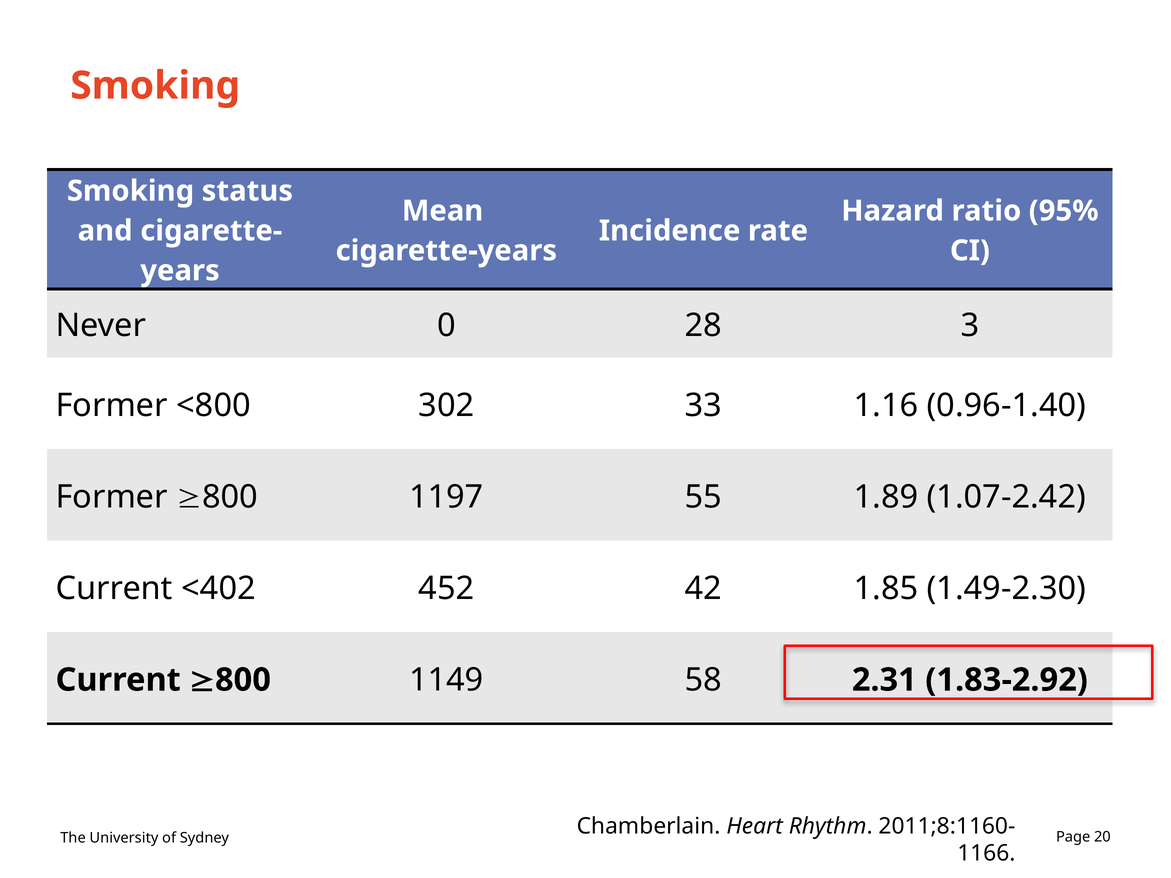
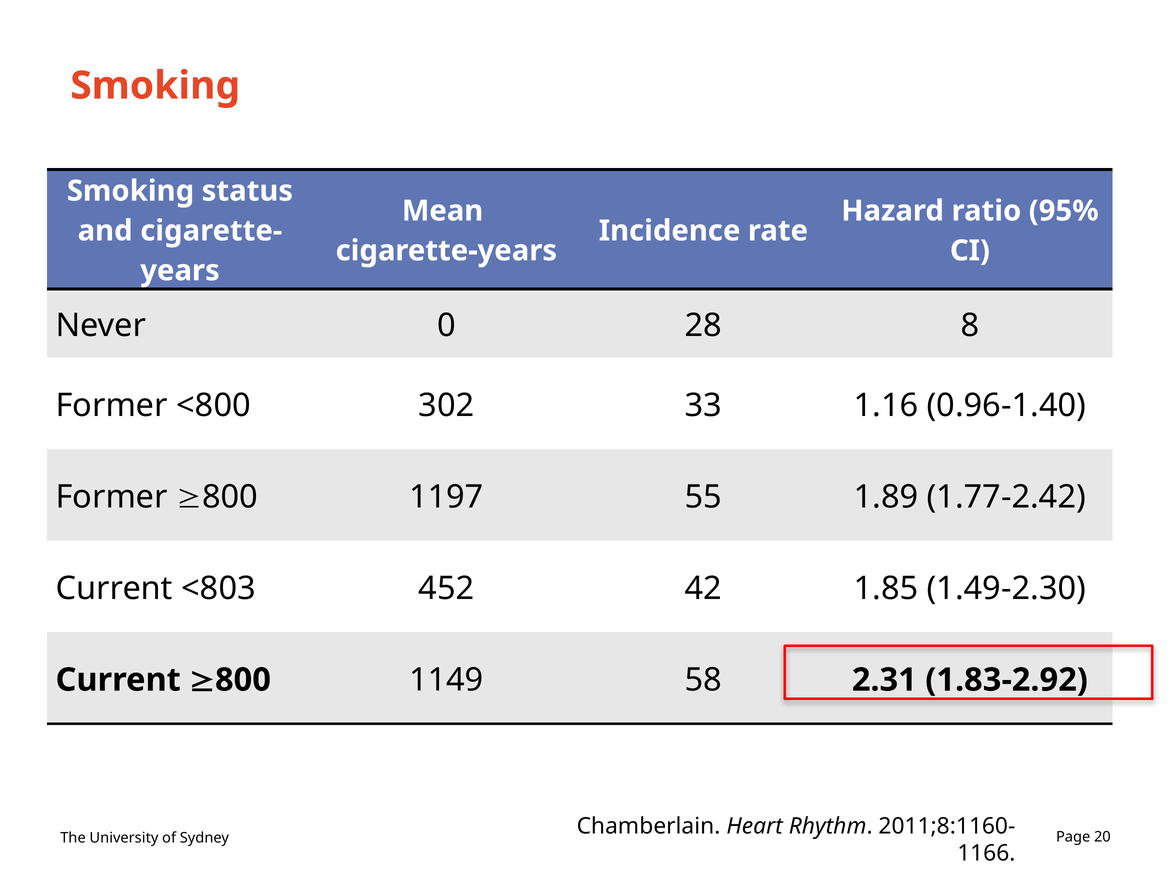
3: 3 -> 8 (970, 325)
1.07-2.42: 1.07-2.42 -> 1.77-2.42 (1006, 497)
<402: <402 -> <803 (219, 589)
